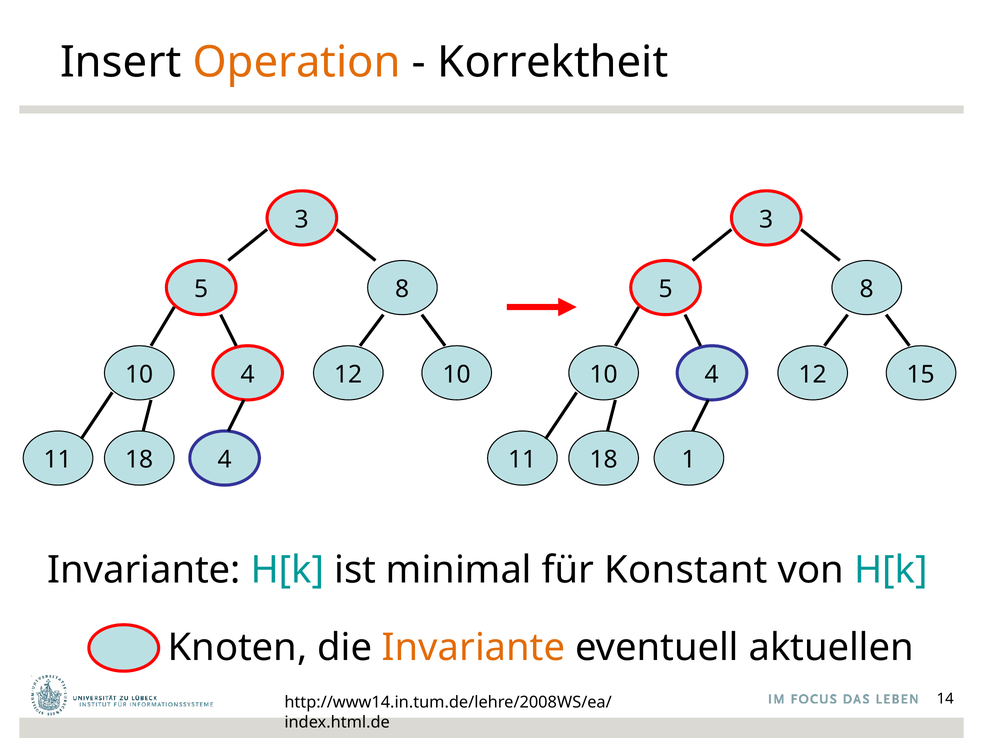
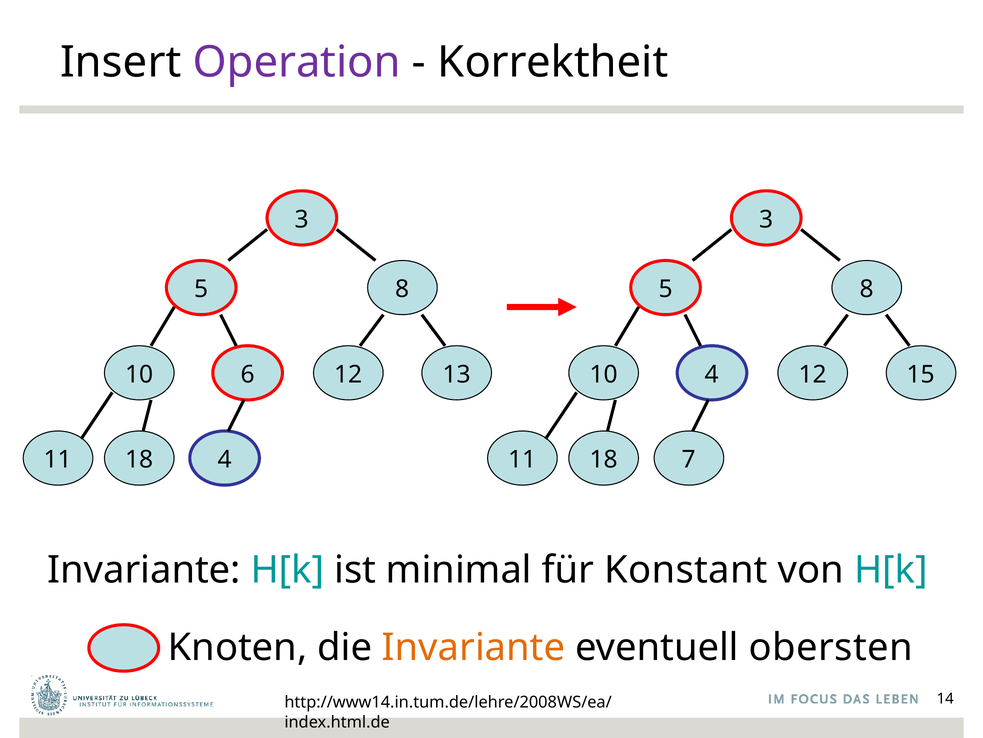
Operation colour: orange -> purple (297, 62)
4: 4 -> 6 (248, 374)
12 10: 10 -> 13 (457, 374)
1: 1 -> 7 (689, 459)
aktuellen: aktuellen -> obersten (831, 647)
